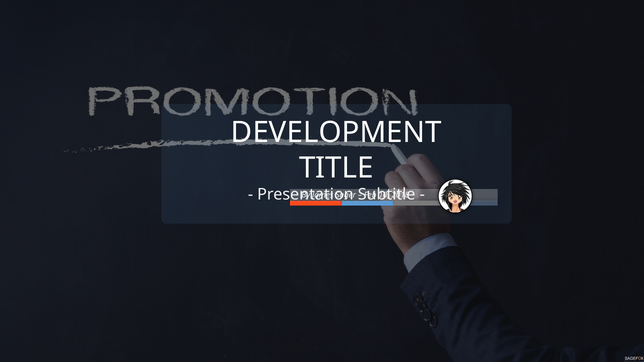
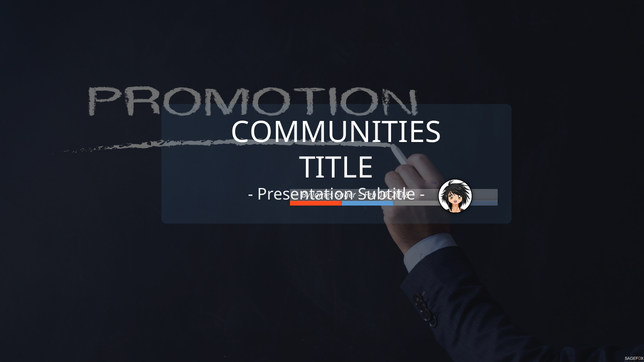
DEVELOPMENT: DEVELOPMENT -> COMMUNITIES (336, 133)
